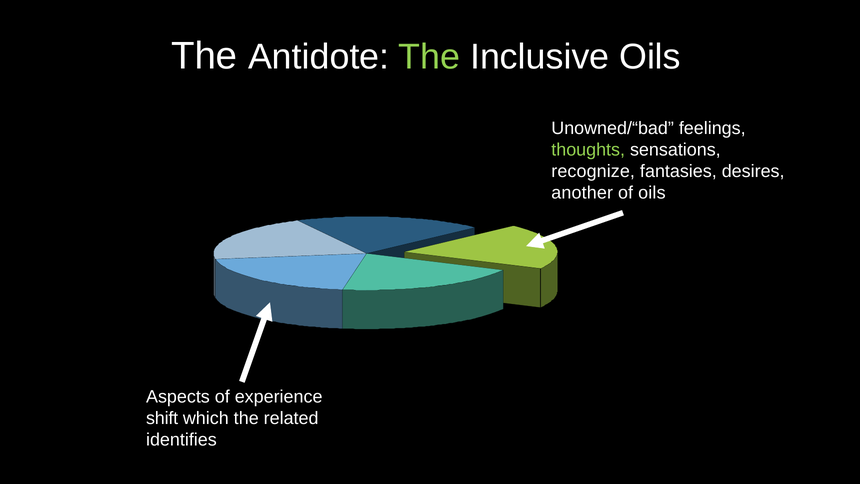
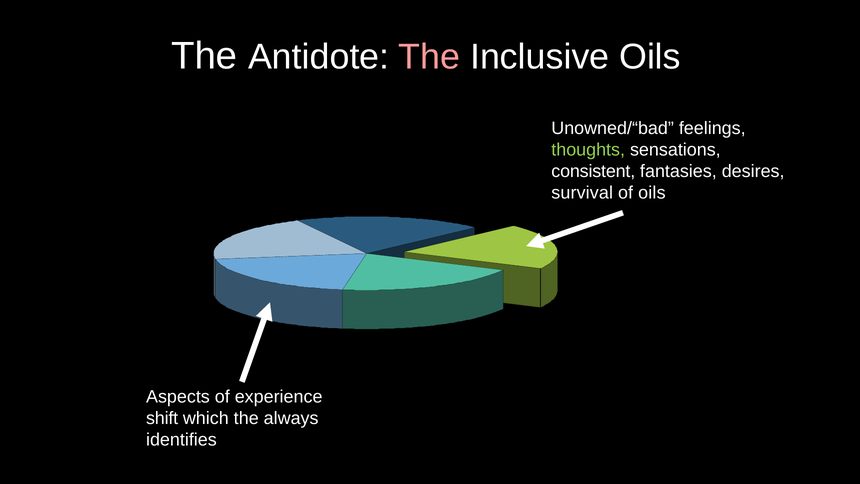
The colour: light green -> pink (429, 57)
recognize: recognize -> consistent (593, 171)
another: another -> survival (582, 193)
related: related -> always (291, 418)
